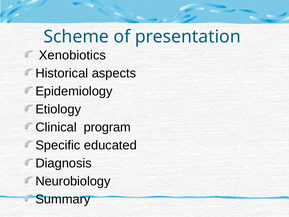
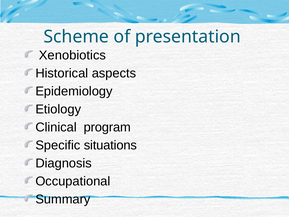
educated: educated -> situations (110, 145)
Neurobiology: Neurobiology -> Occupational (73, 181)
